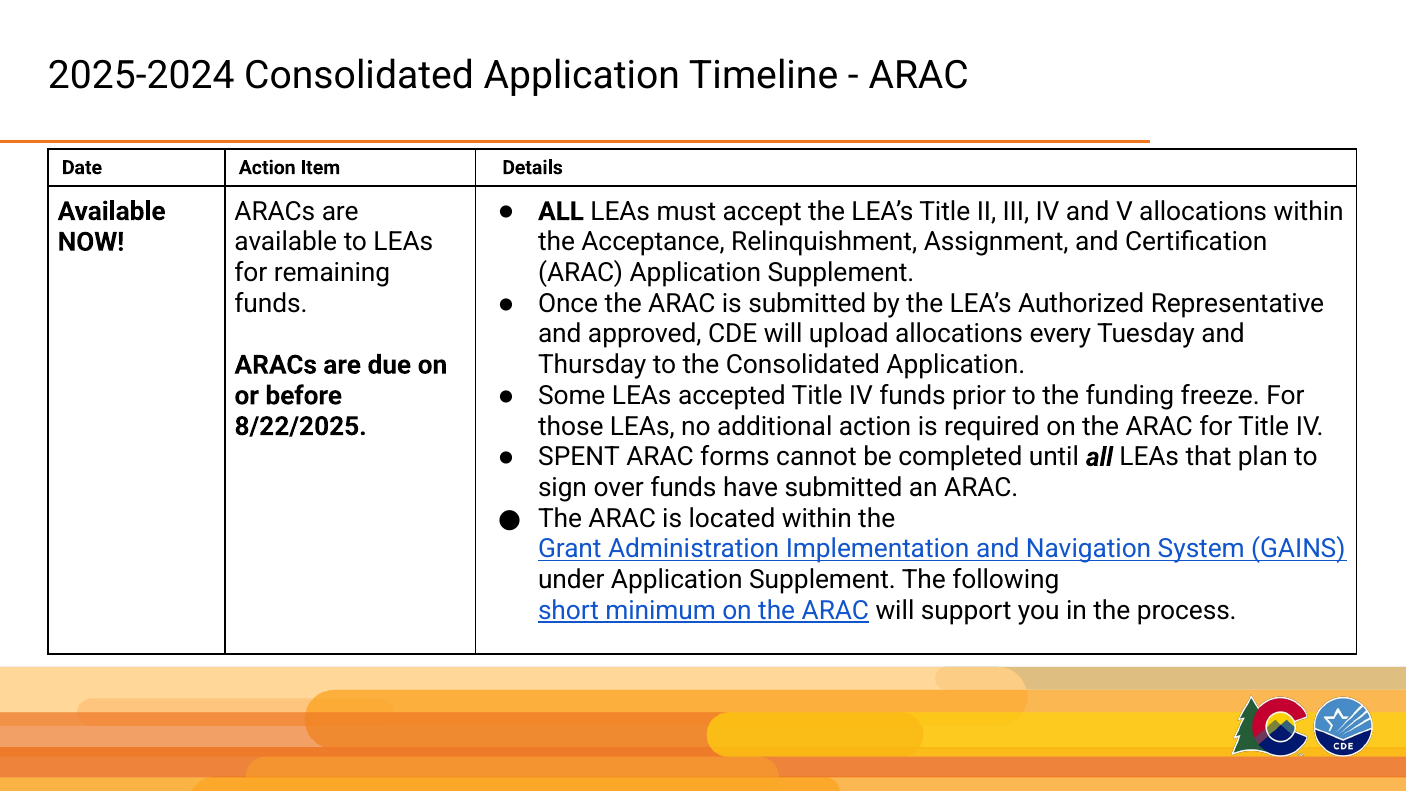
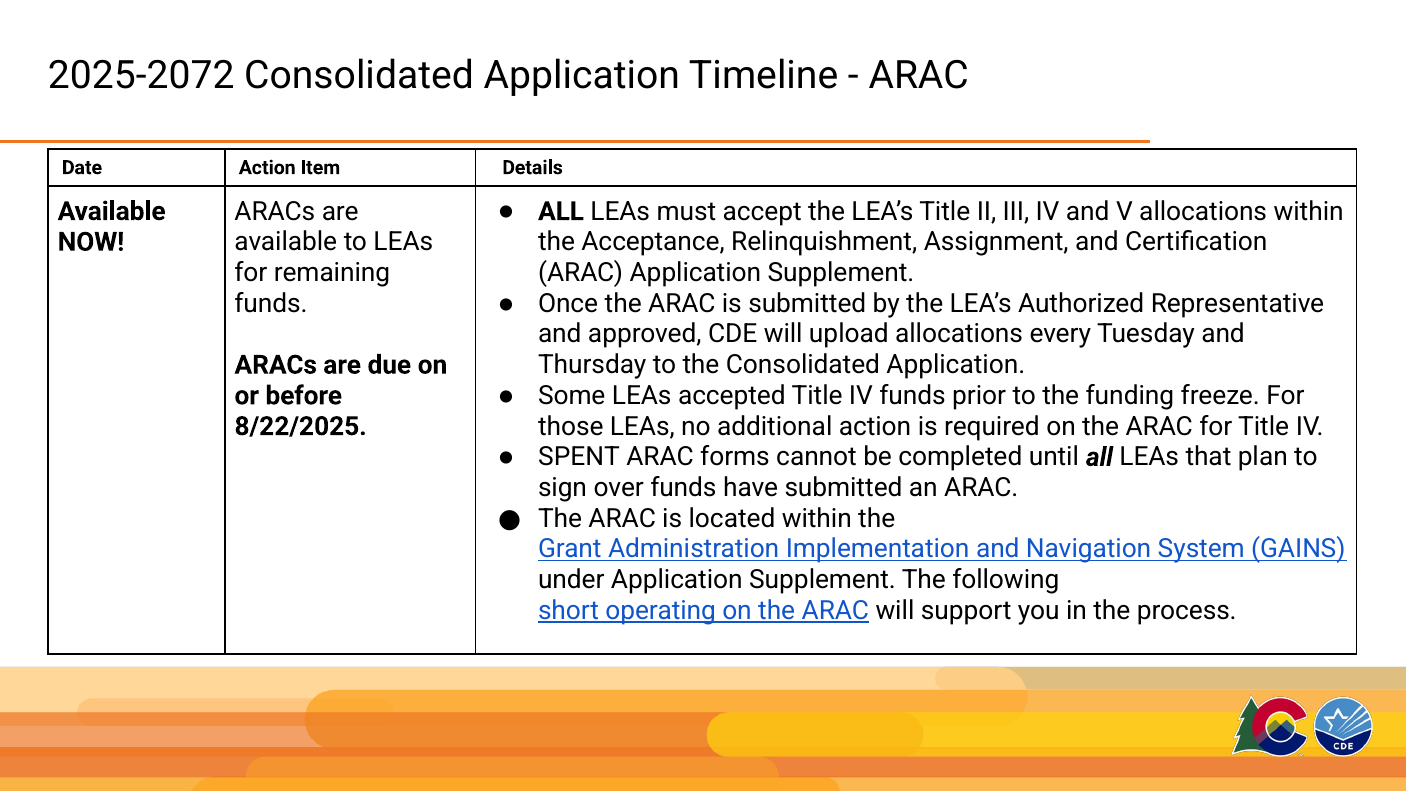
2025-2024: 2025-2024 -> 2025-2072 (141, 76)
minimum: minimum -> operating (661, 611)
